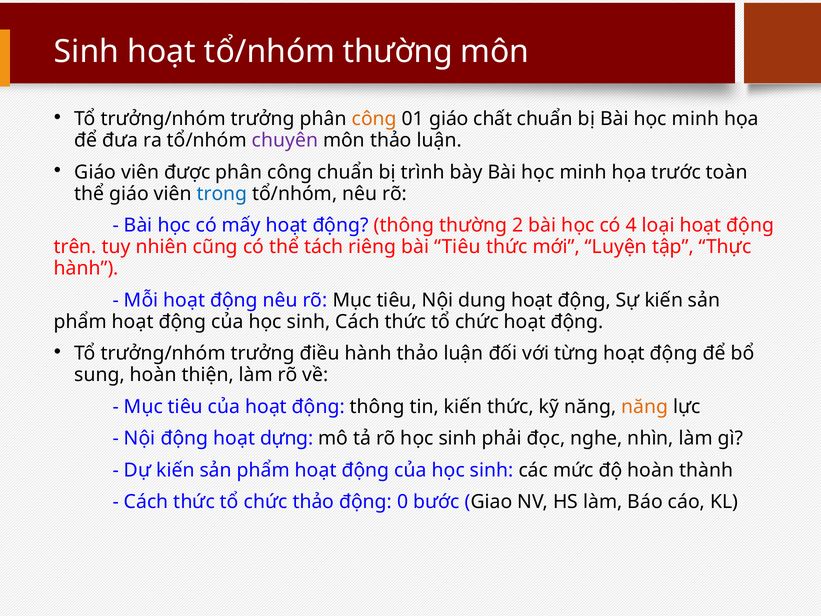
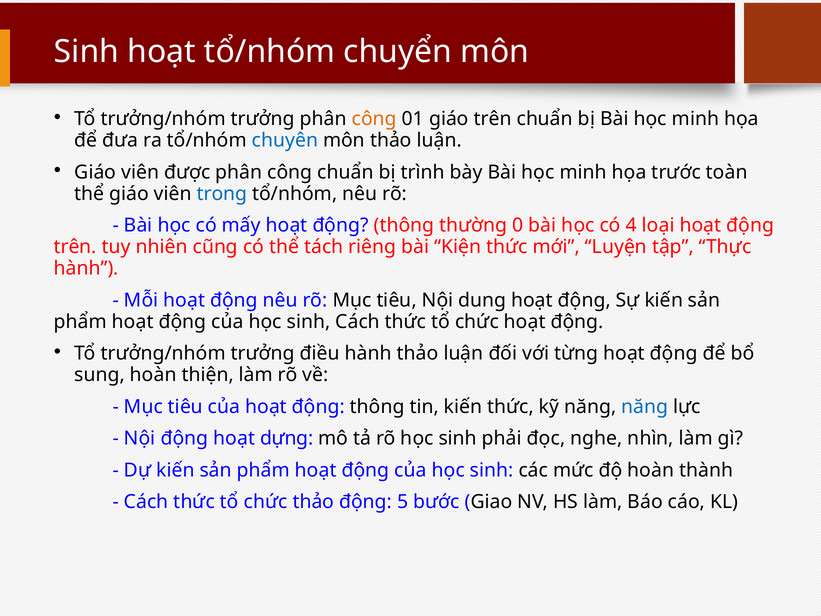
tổ/nhóm thường: thường -> chuyển (398, 52)
giáo chất: chất -> trên (493, 119)
chuyên colour: purple -> blue (285, 140)
2: 2 -> 0 (518, 225)
bài Tiêu: Tiêu -> Kiện (458, 247)
năng colour: orange -> blue (645, 407)
0: 0 -> 5 (403, 502)
